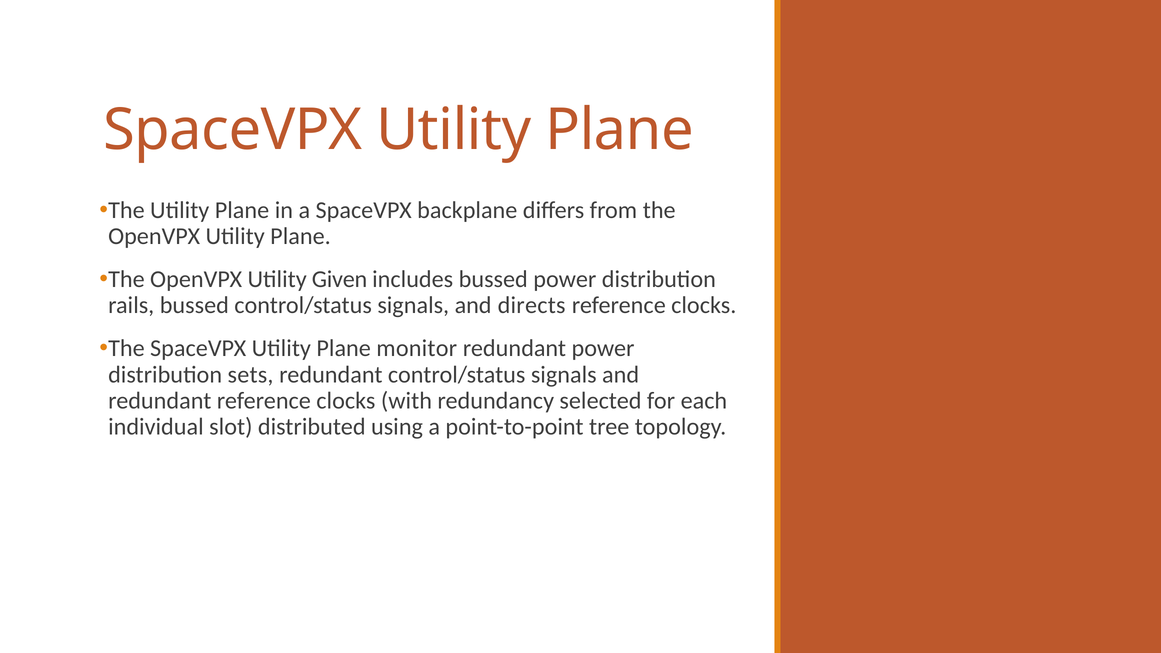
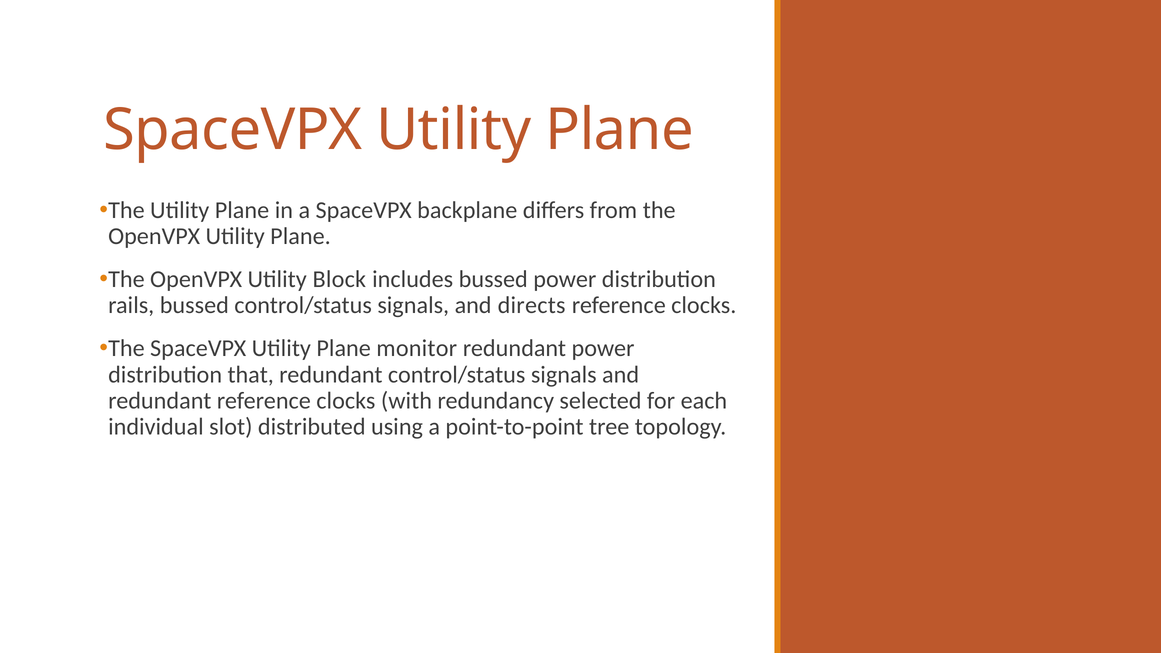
Given: Given -> Block (339, 279)
sets: sets -> that (251, 375)
